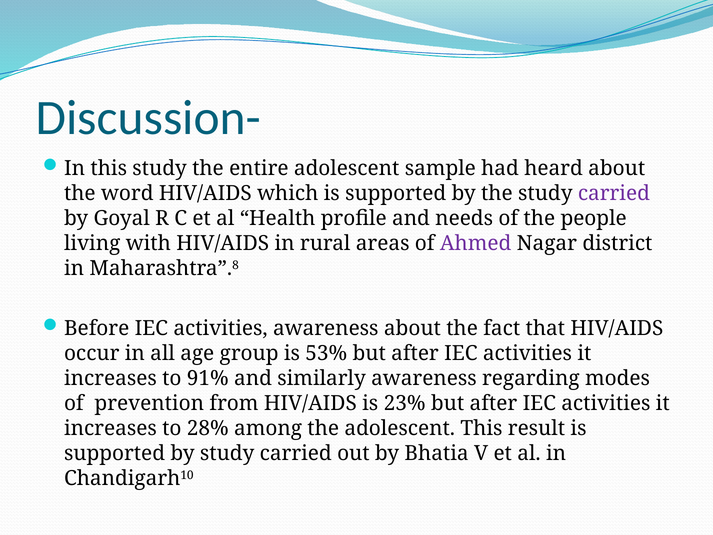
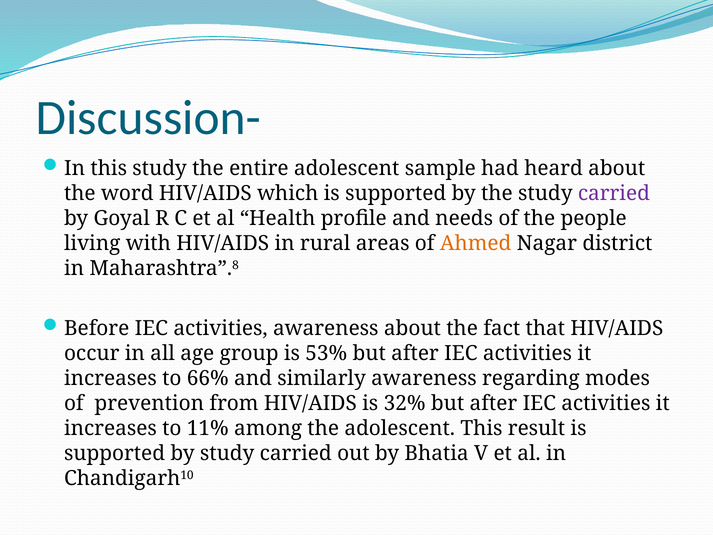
Ahmed colour: purple -> orange (476, 243)
91%: 91% -> 66% (208, 378)
23%: 23% -> 32% (405, 403)
28%: 28% -> 11% (208, 428)
